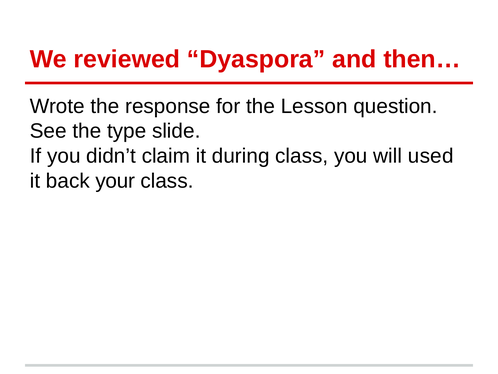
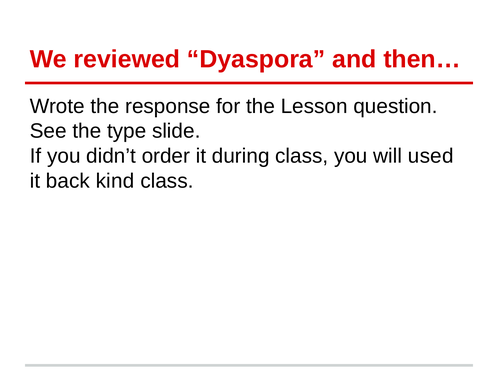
claim: claim -> order (166, 156)
your: your -> kind (115, 181)
